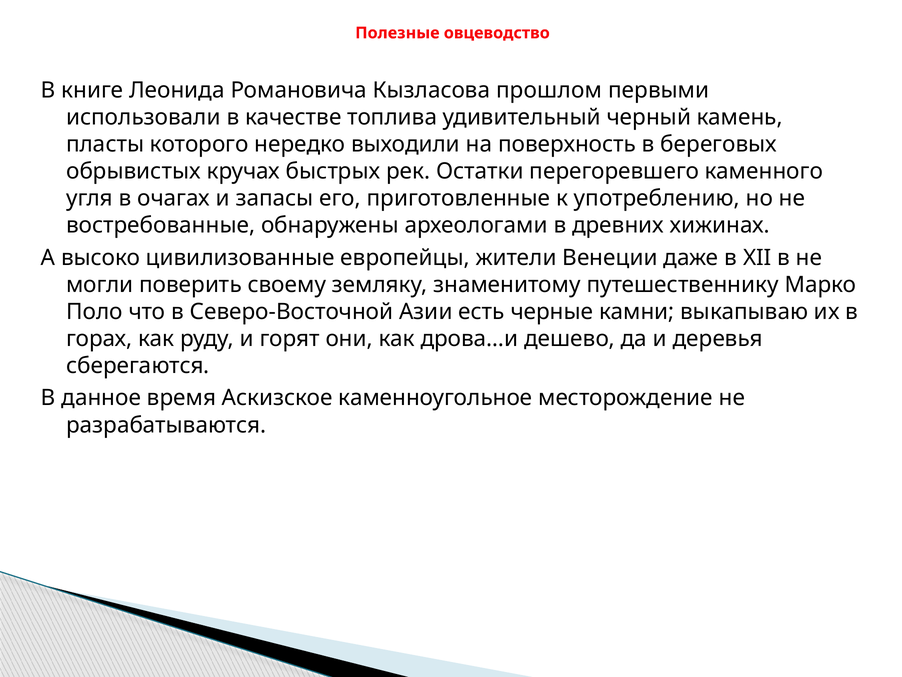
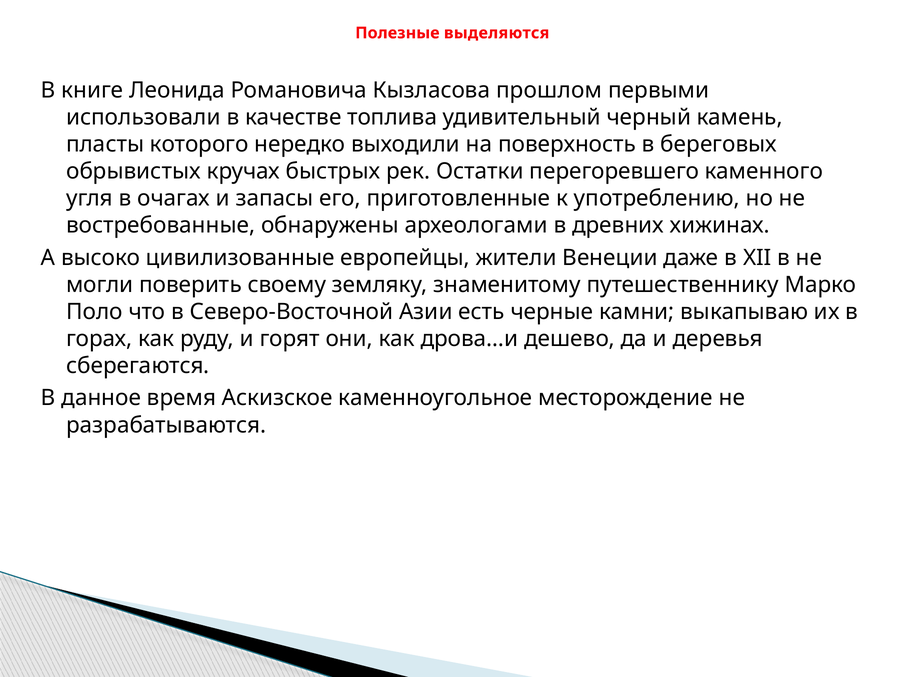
овцеводство: овцеводство -> выделяются (497, 33)
